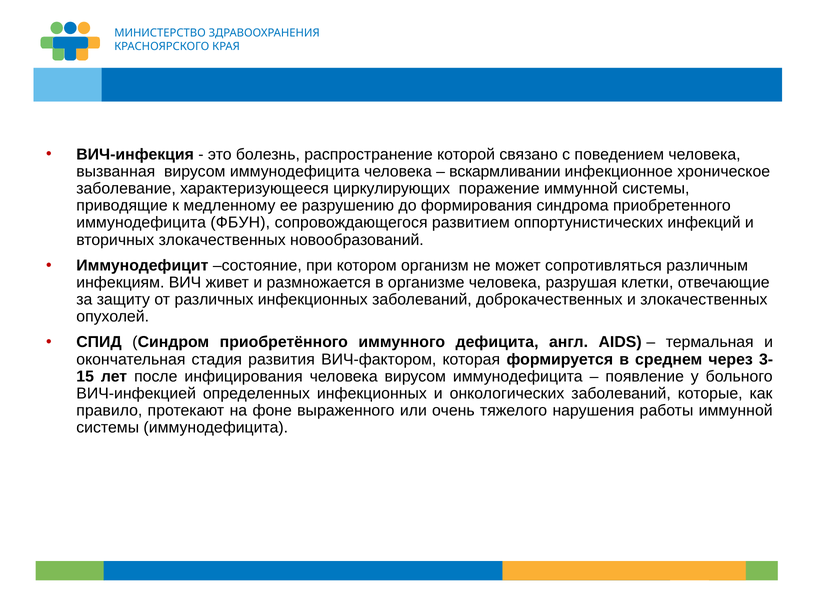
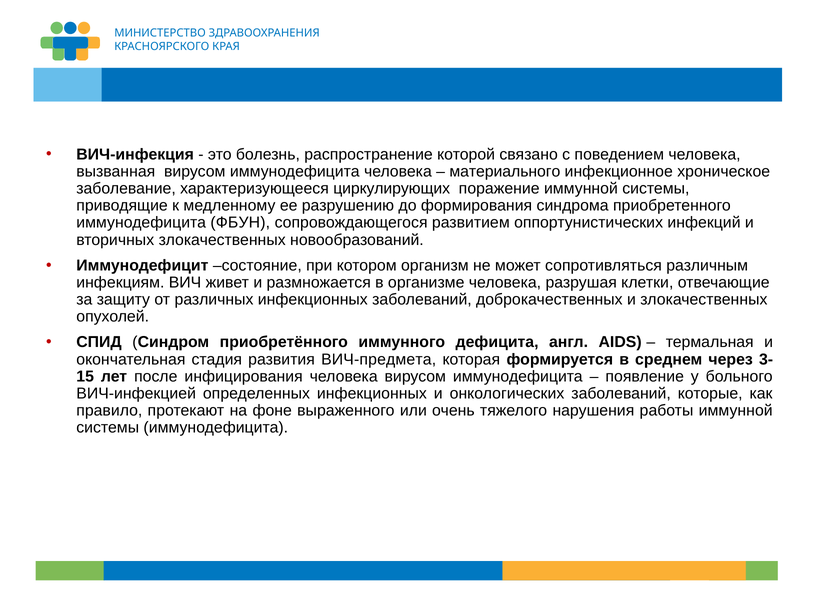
вскармливании: вскармливании -> материального (505, 171)
ВИЧ-фактором: ВИЧ-фактором -> ВИЧ-предмета (379, 359)
